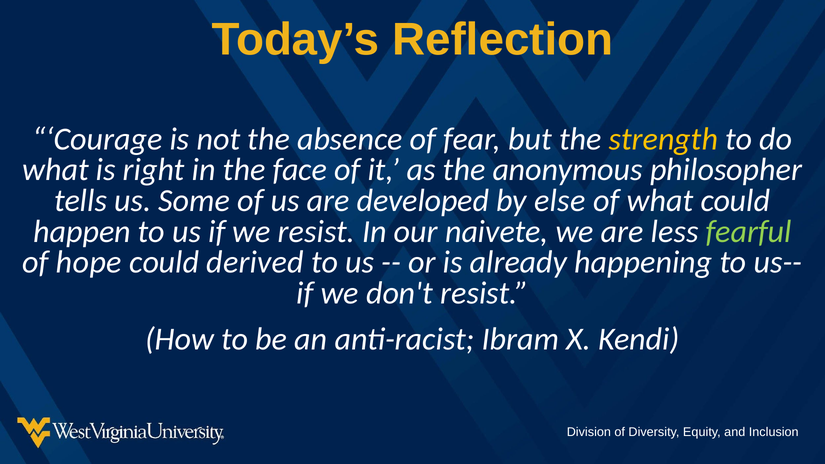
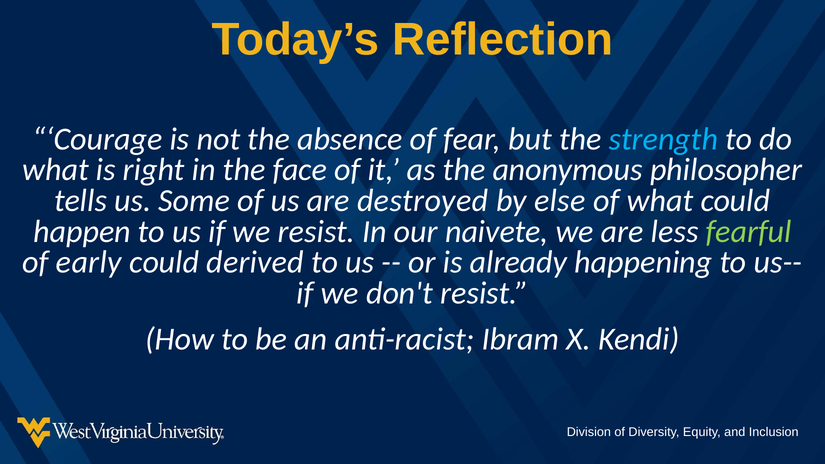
strength colour: yellow -> light blue (663, 139)
developed: developed -> destroyed (423, 201)
hope: hope -> early (89, 262)
